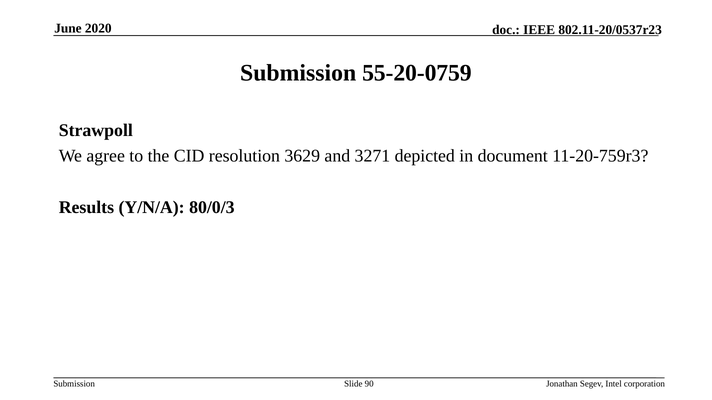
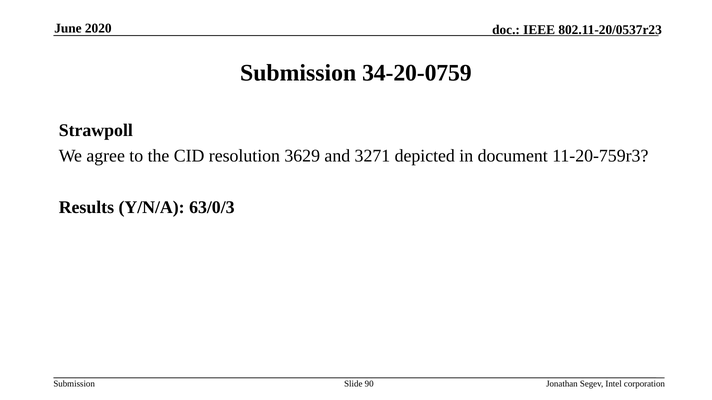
55-20-0759: 55-20-0759 -> 34-20-0759 (417, 73)
80/0/3: 80/0/3 -> 63/0/3 (212, 208)
